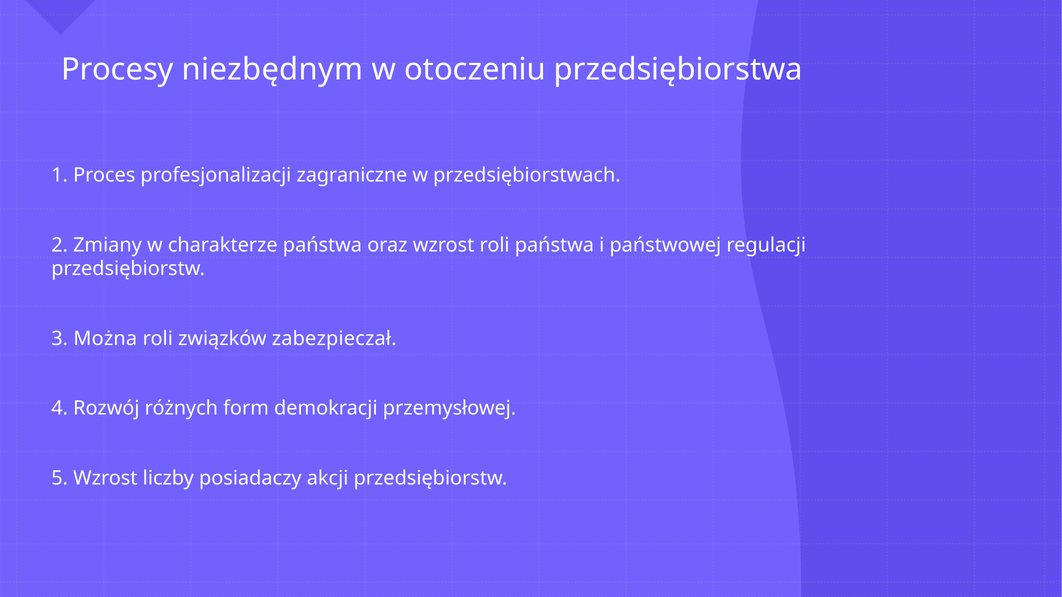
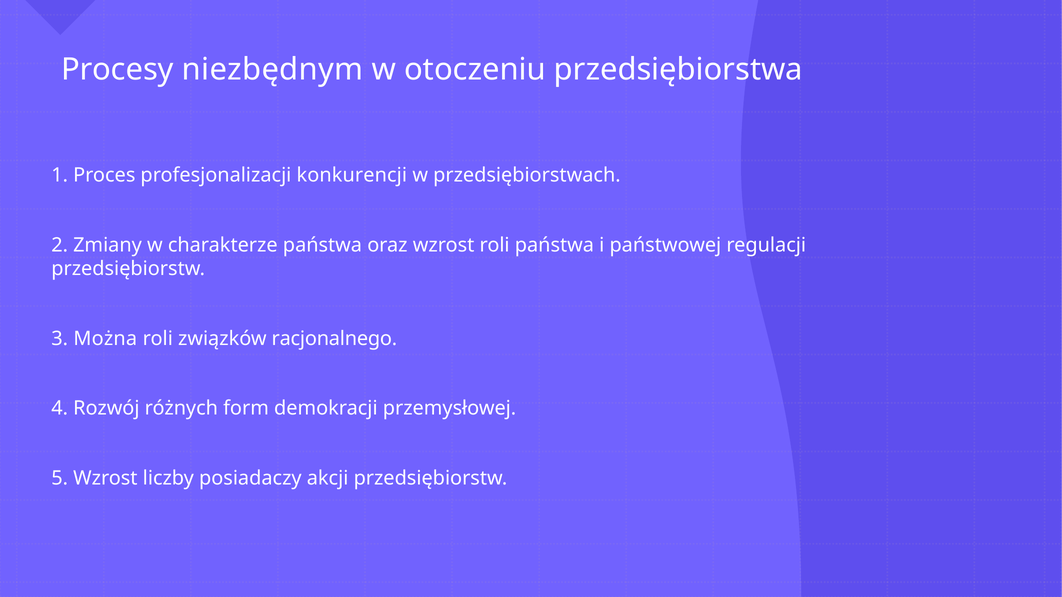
zagraniczne: zagraniczne -> konkurencji (352, 176)
zabezpieczał: zabezpieczał -> racjonalnego (334, 339)
